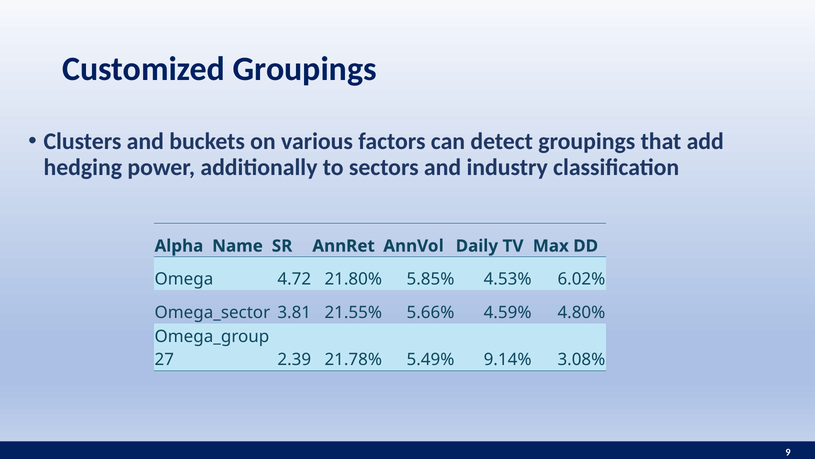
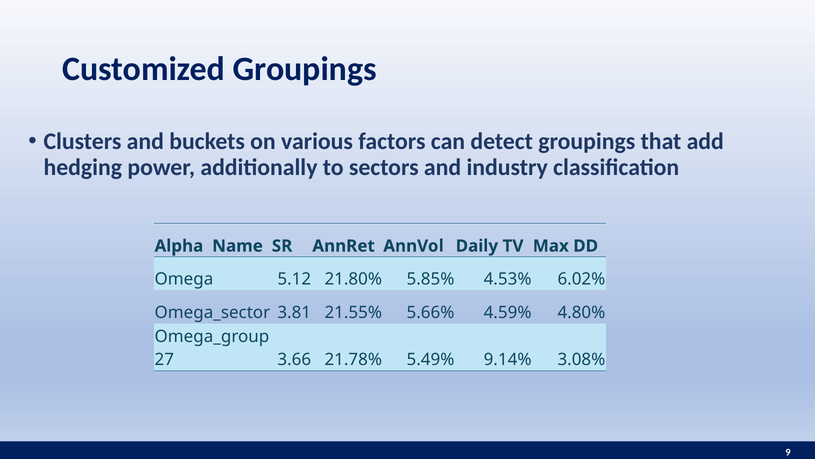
4.72: 4.72 -> 5.12 (294, 279)
2.39: 2.39 -> 3.66 (294, 359)
